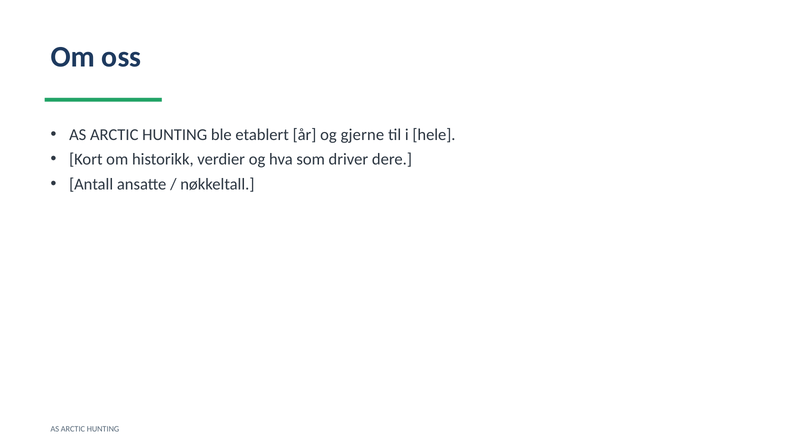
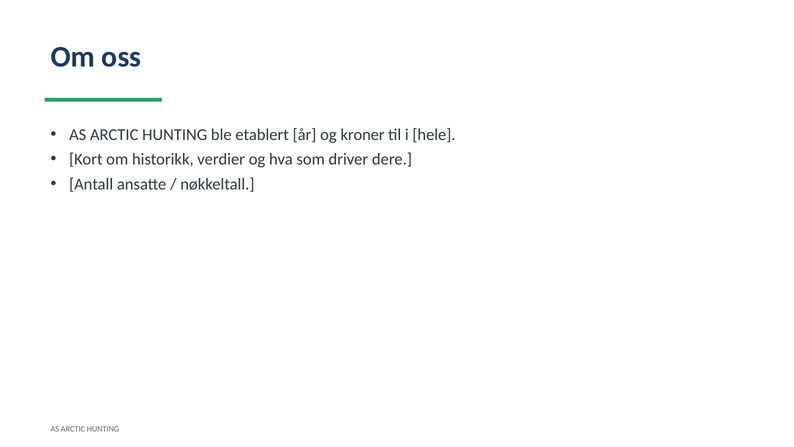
gjerne: gjerne -> kroner (363, 134)
